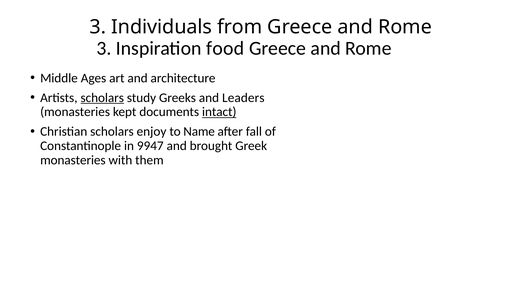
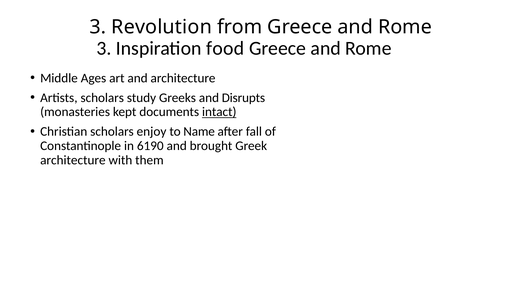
Individuals: Individuals -> Revolution (162, 27)
scholars underline: present -> none (102, 98)
Leaders: Leaders -> Disrupts (243, 98)
9947: 9947 -> 6190 (150, 146)
monasteries: monasteries -> architecture (73, 160)
